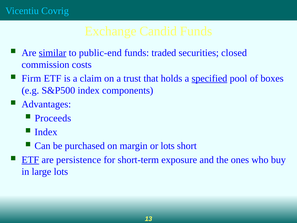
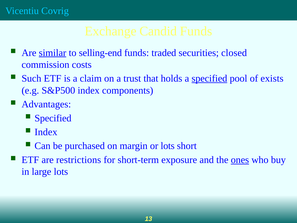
public-end: public-end -> selling-end (100, 53)
Firm: Firm -> Such (31, 78)
boxes: boxes -> exists (272, 78)
Proceeds: Proceeds -> Specified (53, 118)
ETF underline: present -> none (30, 160)
persistence: persistence -> restrictions (79, 160)
ones underline: none -> present (240, 160)
